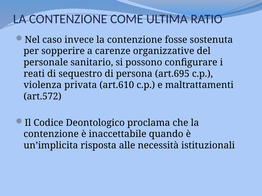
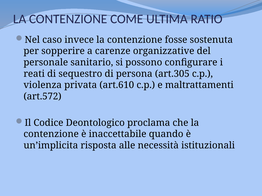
art.695: art.695 -> art.305 (172, 74)
